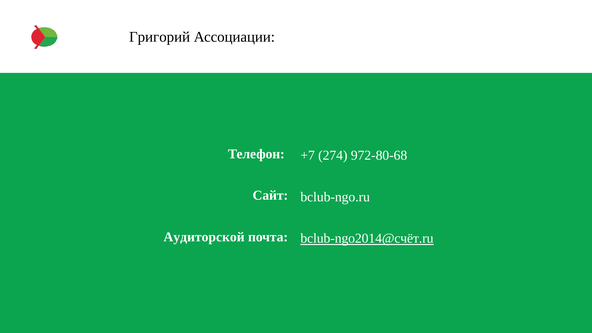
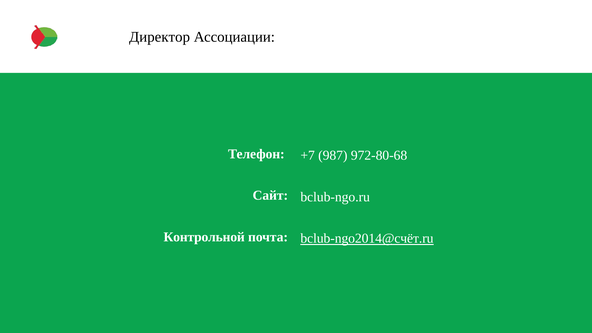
Григорий: Григорий -> Директор (160, 37)
274: 274 -> 987 (333, 155)
Аудиторской: Аудиторской -> Контрольной (204, 237)
